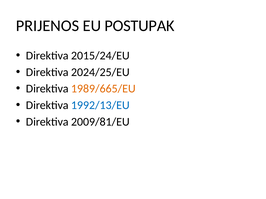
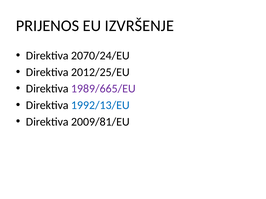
POSTUPAK: POSTUPAK -> IZVRŠENJE (139, 26)
2015/24/EU: 2015/24/EU -> 2070/24/EU (100, 56)
2024/25/EU: 2024/25/EU -> 2012/25/EU (100, 72)
1989/665/EU colour: orange -> purple (103, 89)
